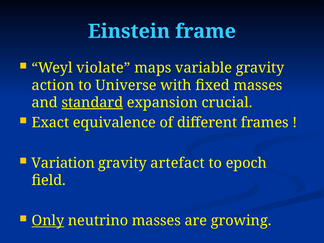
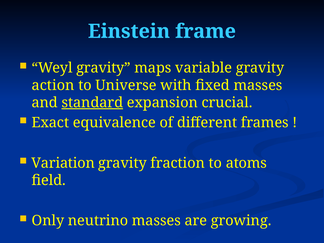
Weyl violate: violate -> gravity (104, 68)
artefact: artefact -> fraction (178, 163)
epoch: epoch -> atoms (246, 163)
Only underline: present -> none (48, 221)
